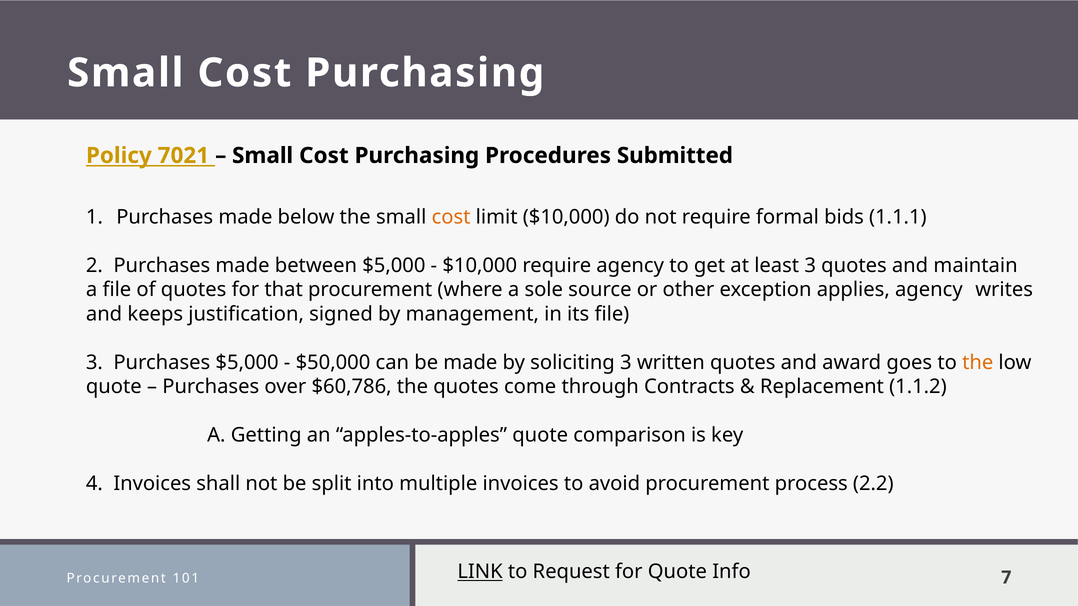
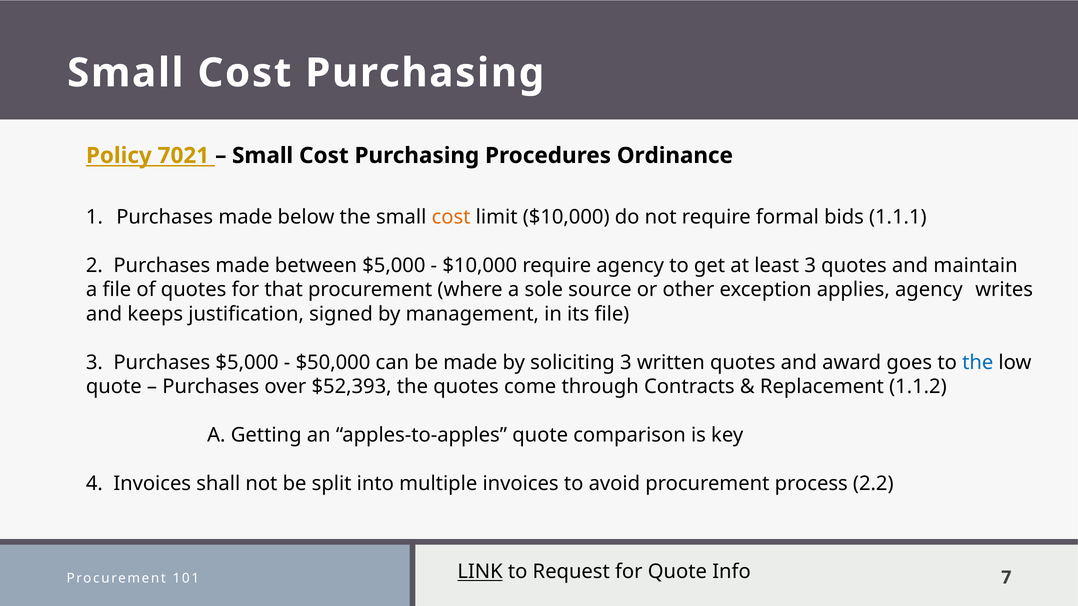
Submitted: Submitted -> Ordinance (675, 156)
the colour: orange -> blue (978, 363)
$60,786: $60,786 -> $52,393 (352, 387)
